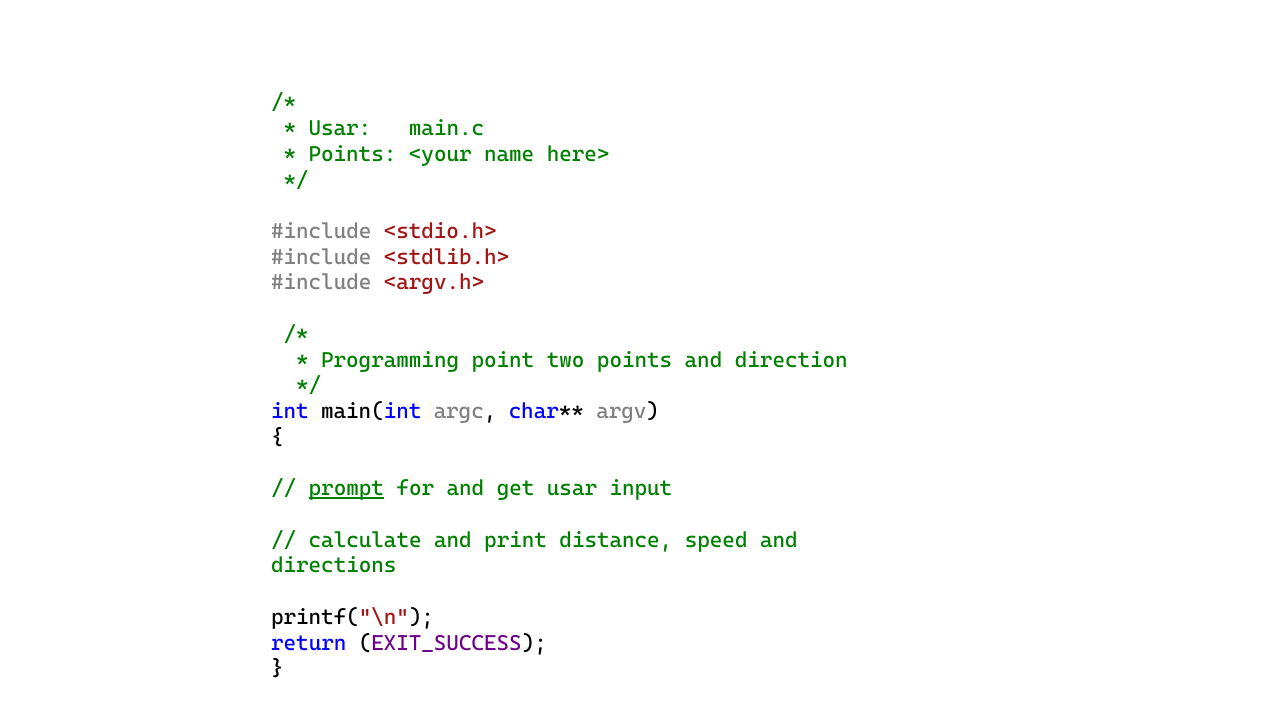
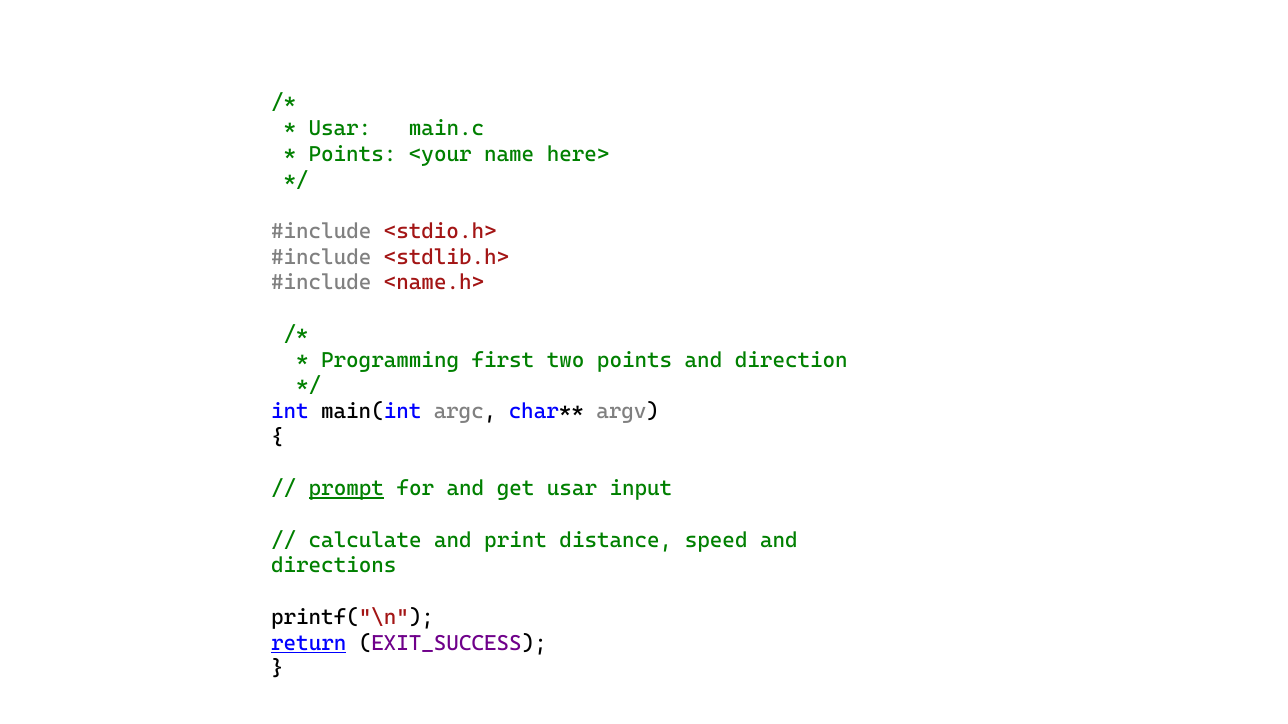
<argv.h>: <argv.h> -> <name.h> (434, 283)
point: point -> first (503, 360)
return underline: none -> present (309, 644)
